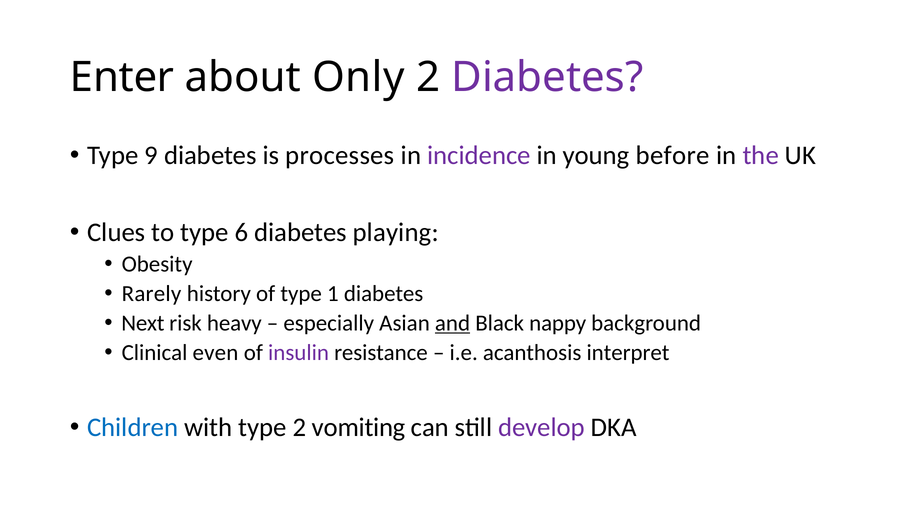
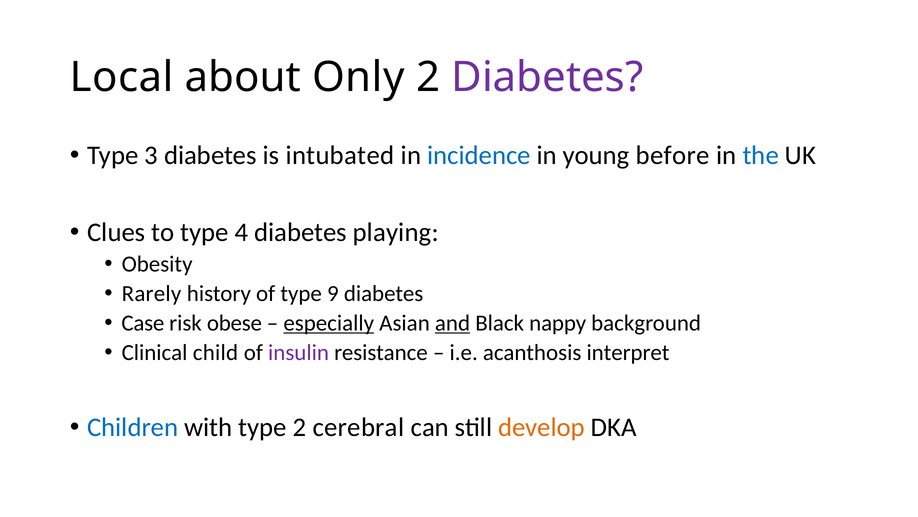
Enter: Enter -> Local (122, 77)
9: 9 -> 3 (151, 155)
processes: processes -> intubated (340, 155)
incidence colour: purple -> blue (479, 155)
the colour: purple -> blue (761, 155)
6: 6 -> 4 (241, 232)
1: 1 -> 9 (333, 293)
Next: Next -> Case (143, 323)
heavy: heavy -> obese (234, 323)
especially underline: none -> present (329, 323)
even: even -> child (215, 352)
vomiting: vomiting -> cerebral (358, 427)
develop colour: purple -> orange (542, 427)
